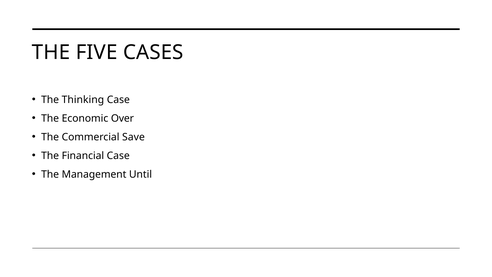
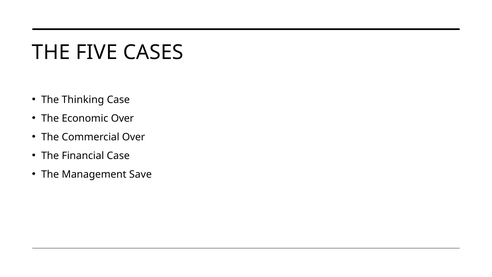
Commercial Save: Save -> Over (134, 137)
Until: Until -> Save (140, 174)
